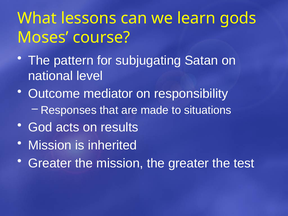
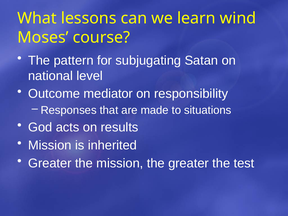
gods: gods -> wind (238, 18)
